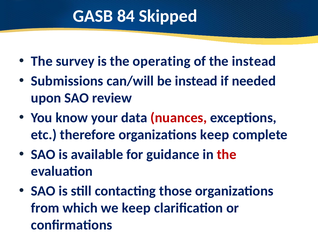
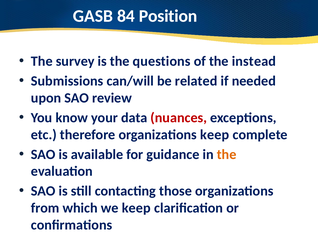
Skipped: Skipped -> Position (168, 16)
operating: operating -> questions (162, 61)
be instead: instead -> related (196, 81)
the colour: red -> orange (227, 155)
